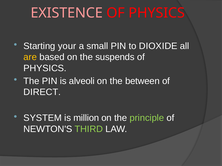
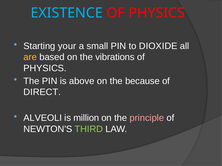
EXISTENCE colour: pink -> light blue (67, 13)
suspends: suspends -> vibrations (115, 57)
alveoli: alveoli -> above (82, 81)
between: between -> because (142, 81)
SYSTEM: SYSTEM -> ALVEOLI (43, 118)
principle colour: light green -> pink (147, 118)
